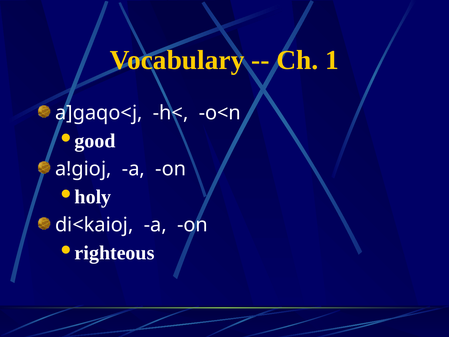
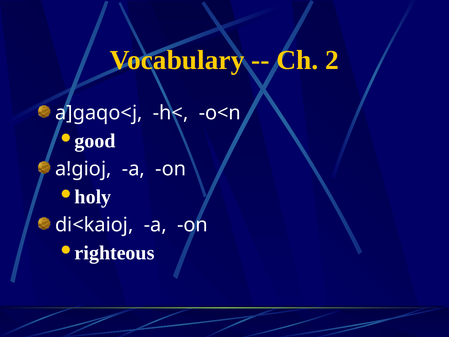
1: 1 -> 2 (332, 60)
